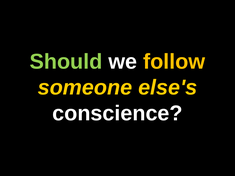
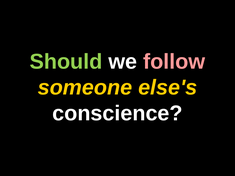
follow colour: yellow -> pink (174, 62)
